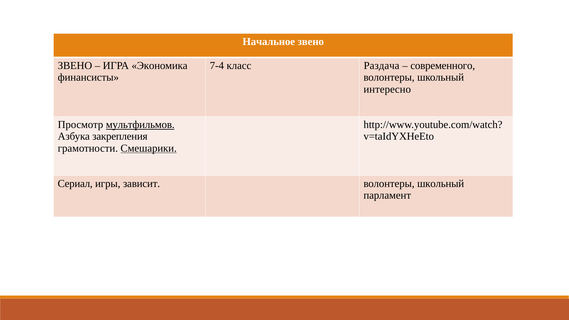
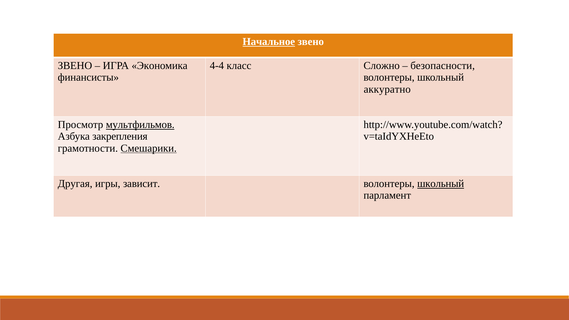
Начальное underline: none -> present (269, 42)
7-4: 7-4 -> 4-4 (217, 66)
Раздача: Раздача -> Сложно (382, 66)
современного: современного -> безопасности (443, 66)
интересно: интересно -> аккуратно (387, 89)
Сериал: Сериал -> Другая (75, 184)
школьный underline: none -> present (441, 184)
